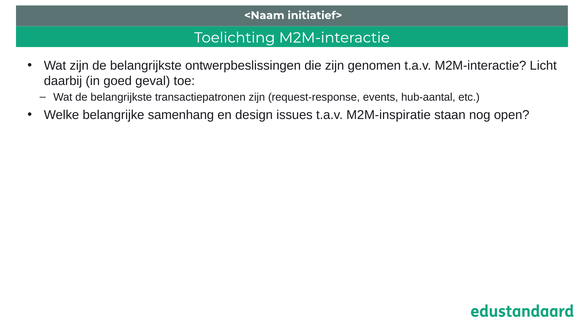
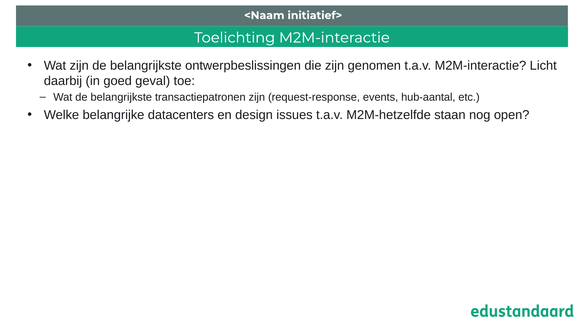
samenhang: samenhang -> datacenters (181, 115)
M2M-inspiratie: M2M-inspiratie -> M2M-hetzelfde (389, 115)
